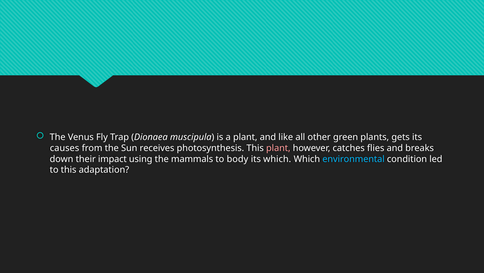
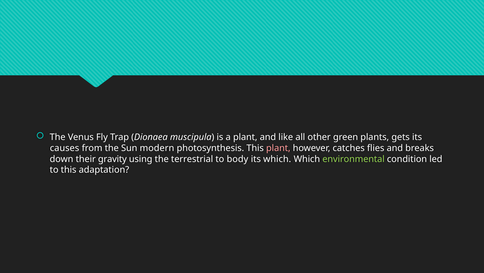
receives: receives -> modern (157, 148)
impact: impact -> gravity (112, 159)
mammals: mammals -> terrestrial (192, 159)
environmental colour: light blue -> light green (354, 159)
